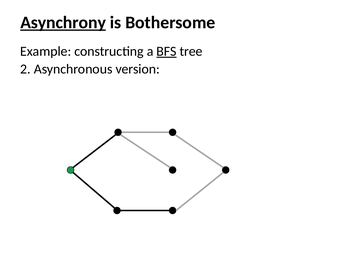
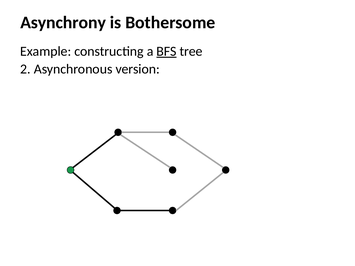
Asynchrony underline: present -> none (63, 23)
